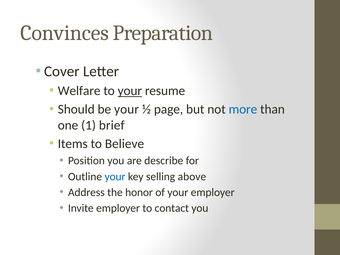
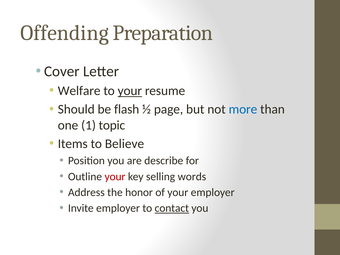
Convinces: Convinces -> Offending (65, 33)
be your: your -> flash (127, 109)
brief: brief -> topic (112, 125)
your colour: blue -> red (115, 177)
above: above -> words (192, 177)
contact underline: none -> present (172, 208)
